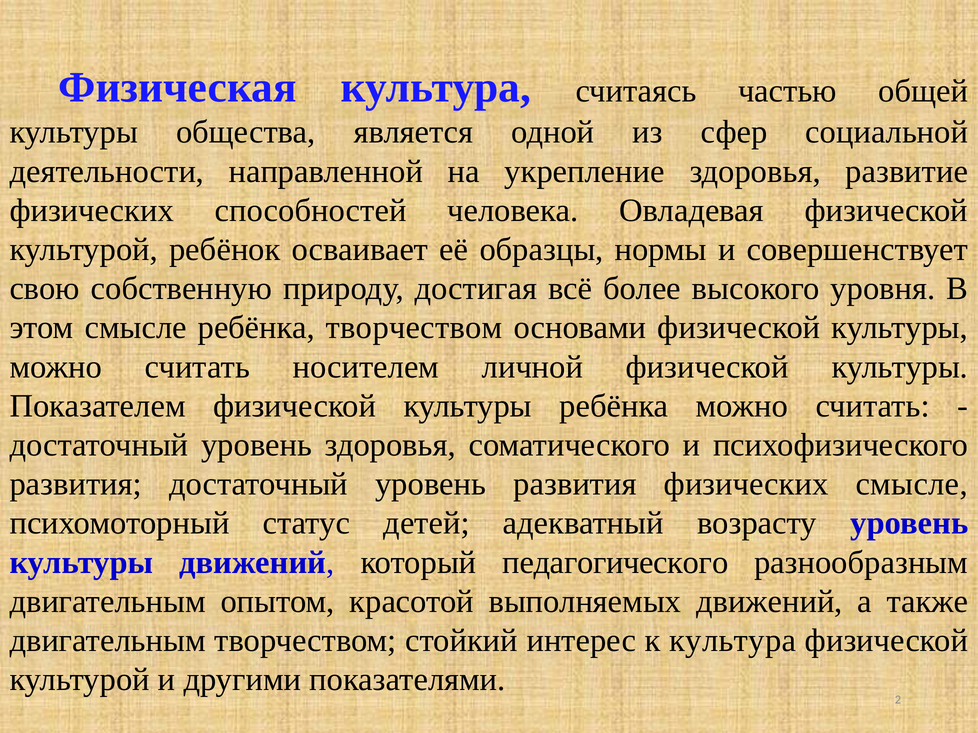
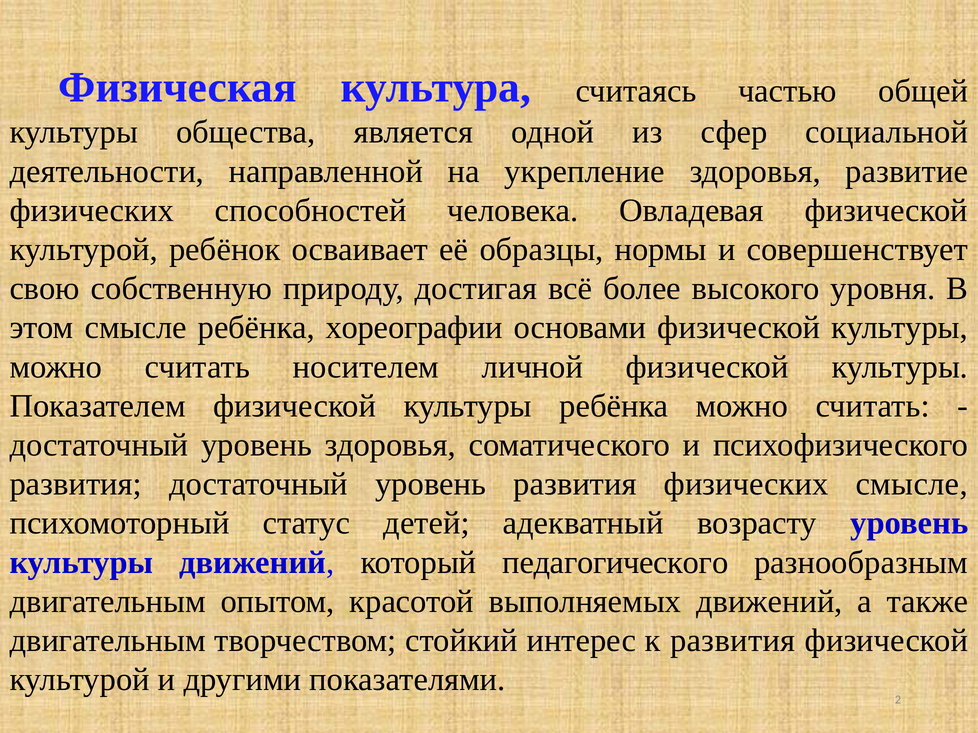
ребёнка творчеством: творчеством -> хореографии (414, 328)
к культура: культура -> развития (733, 641)
